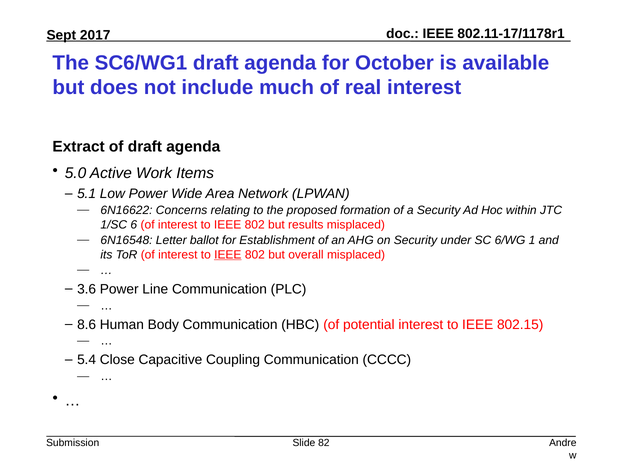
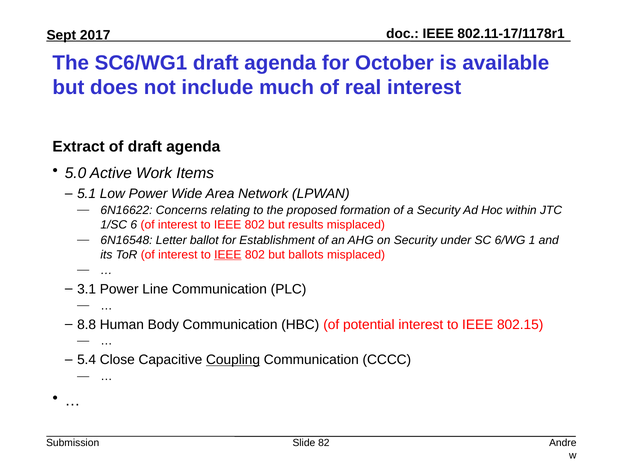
overall: overall -> ballots (306, 255)
3.6: 3.6 -> 3.1 (87, 290)
8.6: 8.6 -> 8.8 (87, 325)
Coupling underline: none -> present (233, 361)
